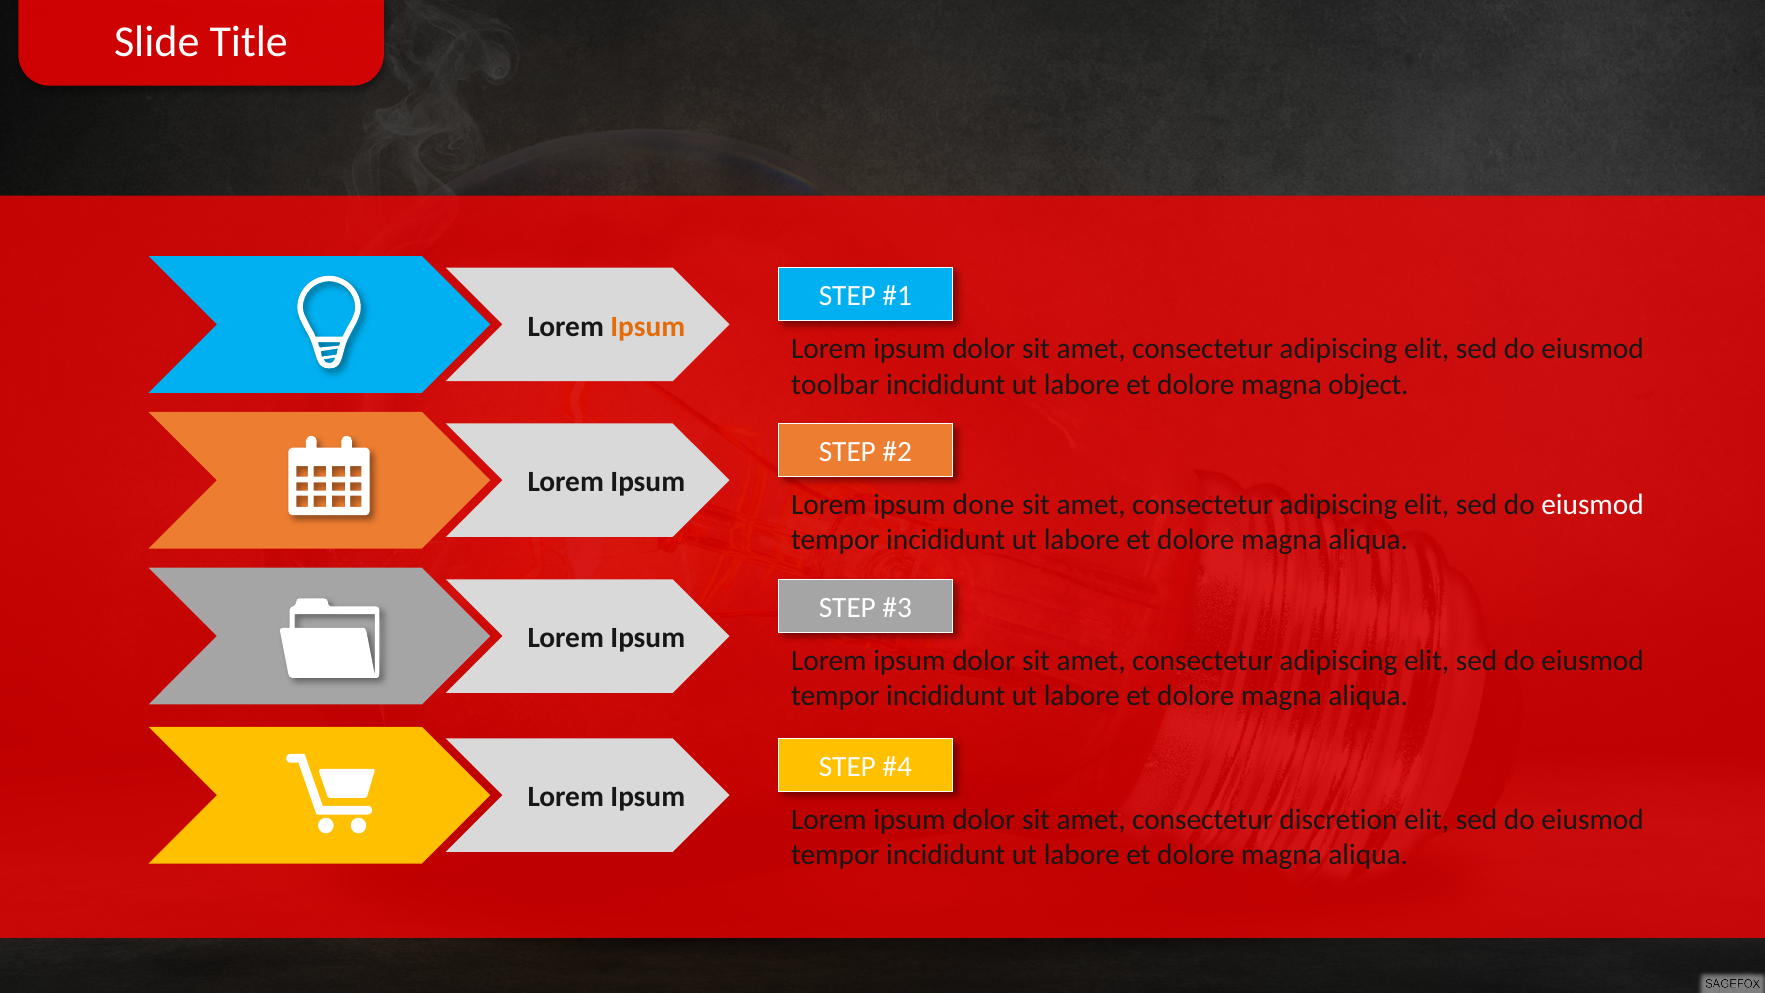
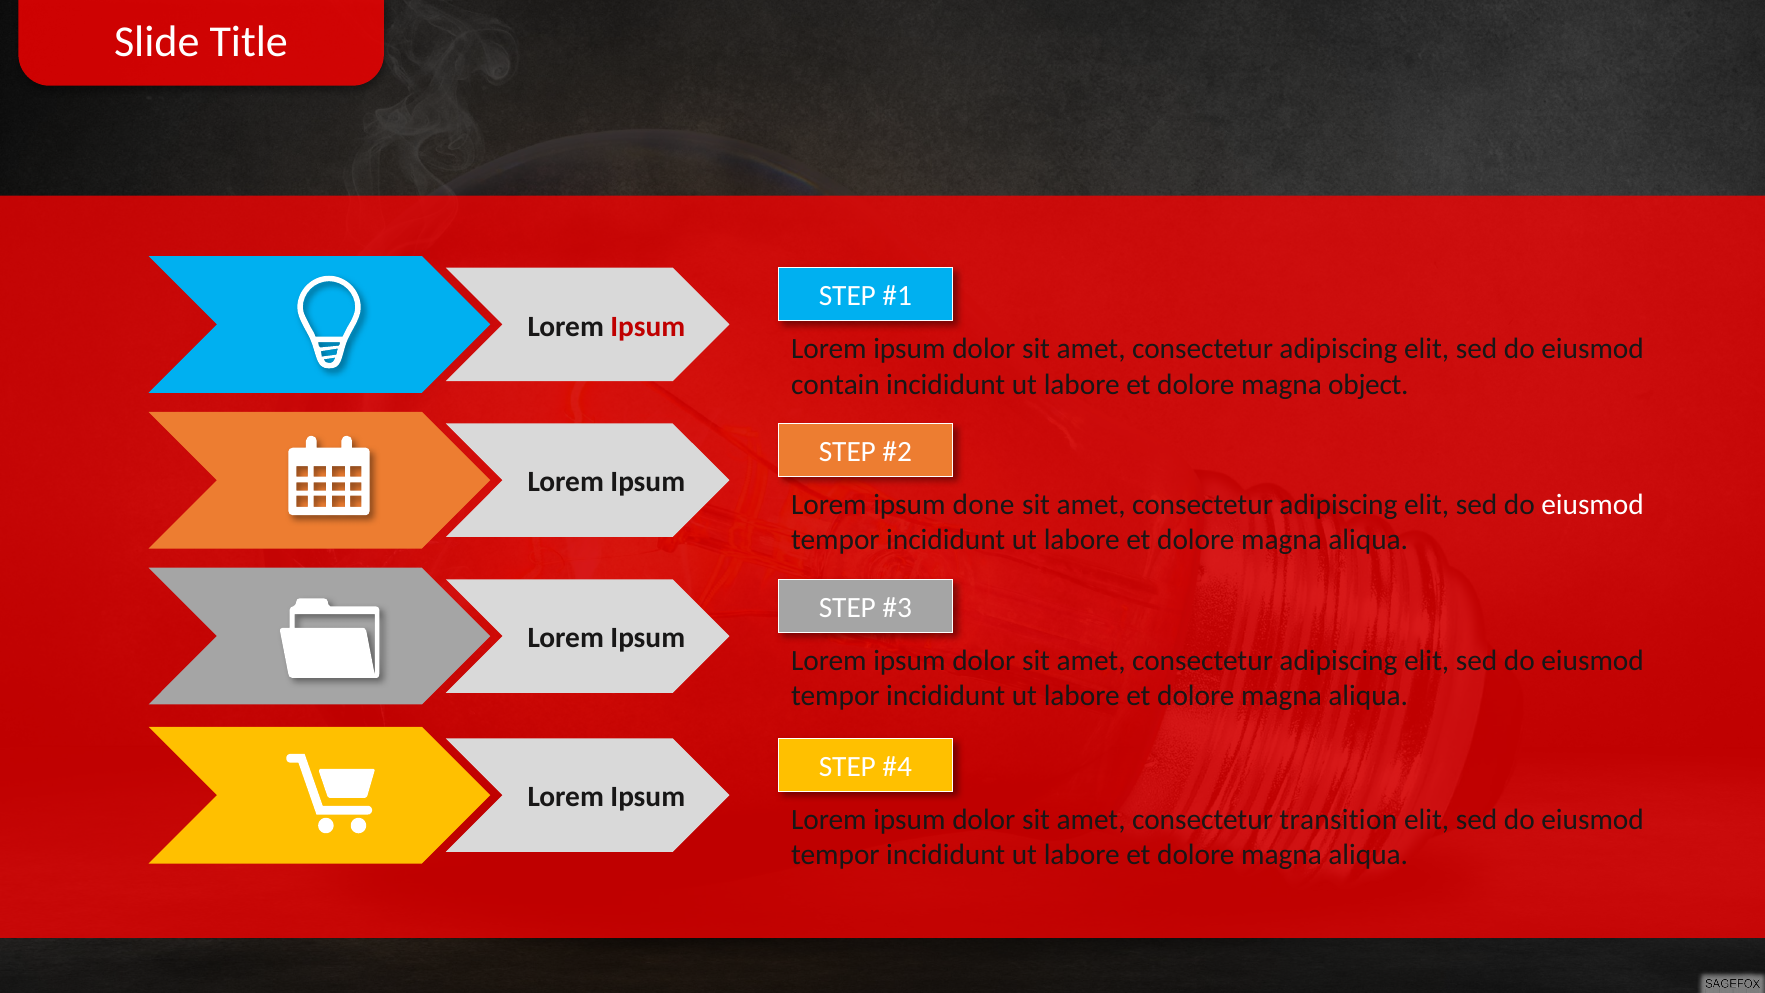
Ipsum colour: orange -> red (648, 326)
toolbar: toolbar -> contain (835, 384)
discretion: discretion -> transition (1338, 820)
